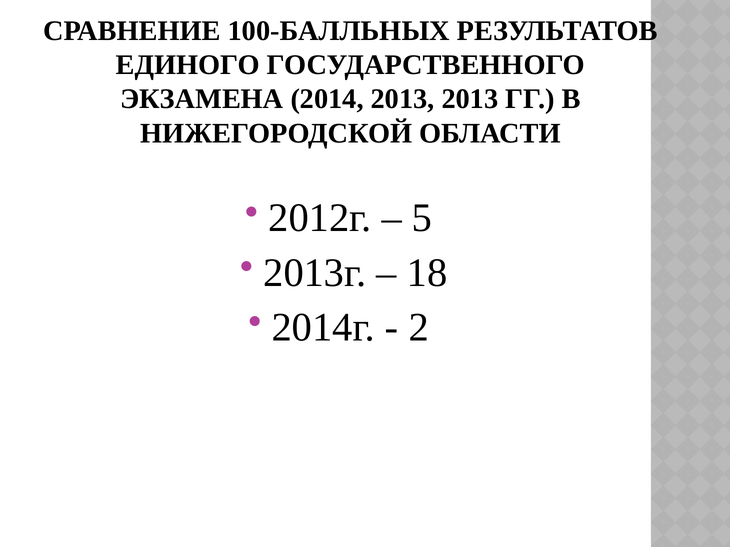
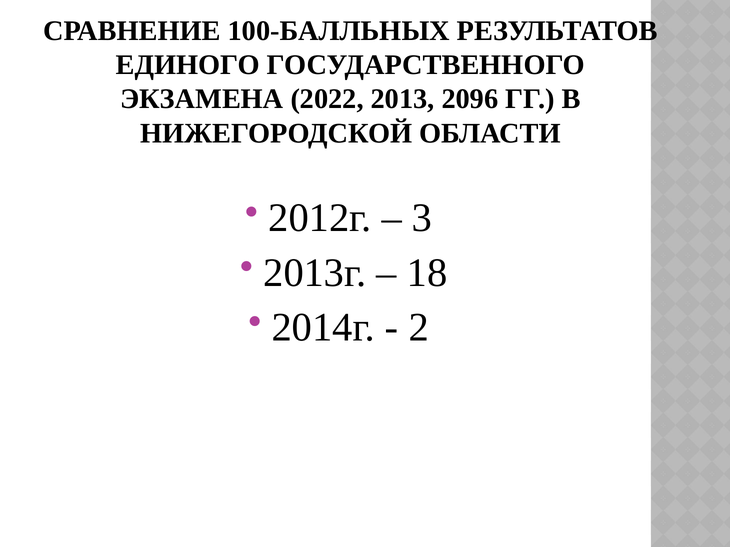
2014: 2014 -> 2022 (327, 99)
2013 2013: 2013 -> 2096 (470, 99)
5: 5 -> 3 (422, 218)
